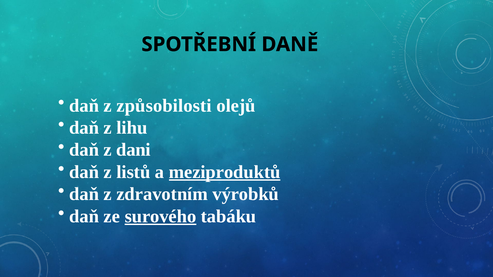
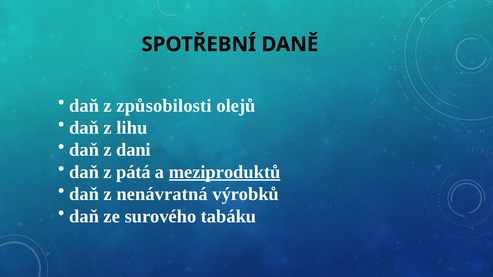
listů: listů -> pátá (134, 172)
zdravotním: zdravotním -> nenávratná (162, 194)
surového underline: present -> none (160, 217)
